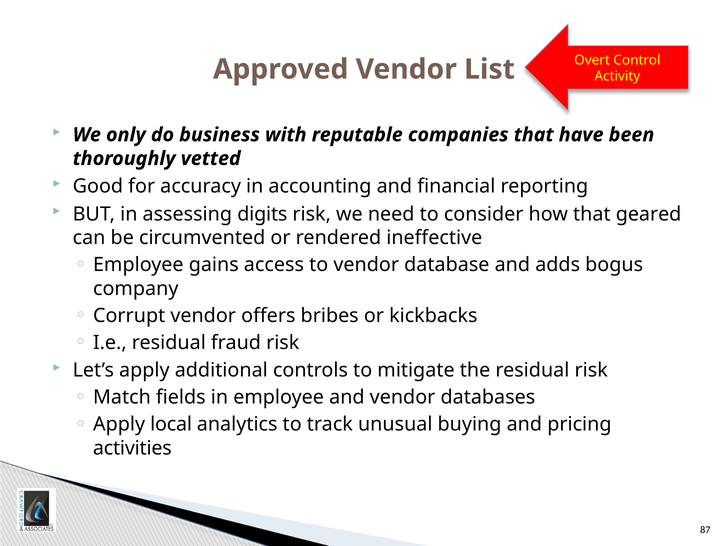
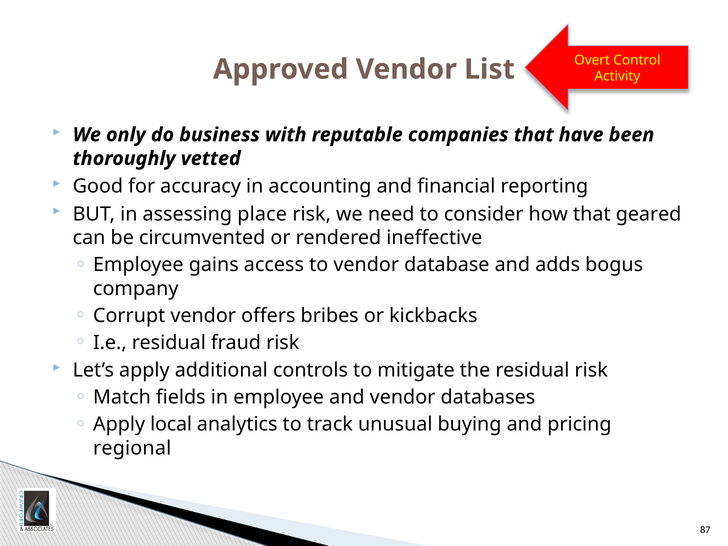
digits: digits -> place (262, 214)
activities: activities -> regional (132, 448)
